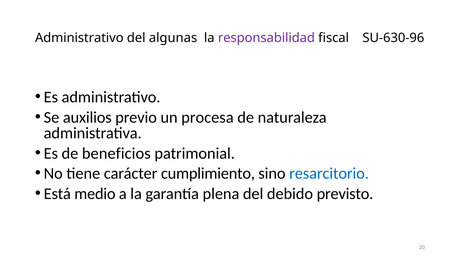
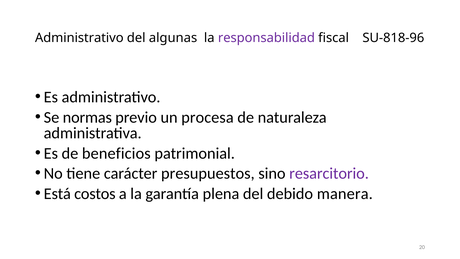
SU-630-96: SU-630-96 -> SU-818-96 (393, 38)
auxilios: auxilios -> normas (87, 117)
cumplimiento: cumplimiento -> presupuestos (208, 173)
resarcitorio colour: blue -> purple (329, 173)
medio: medio -> costos (95, 194)
previsto: previsto -> manera (345, 194)
